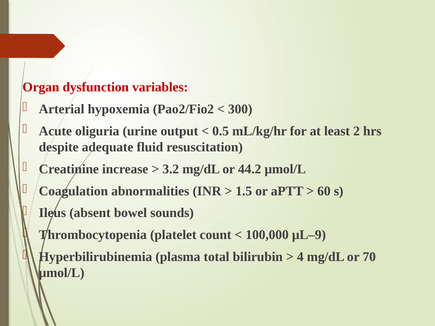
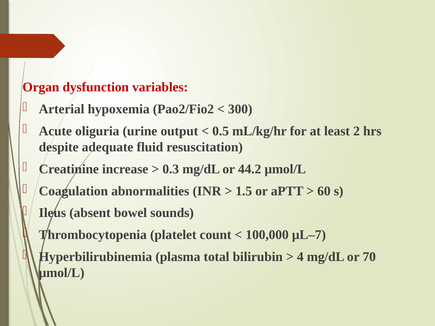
3.2: 3.2 -> 0.3 (171, 169)
μL–9: μL–9 -> μL–7 (309, 235)
